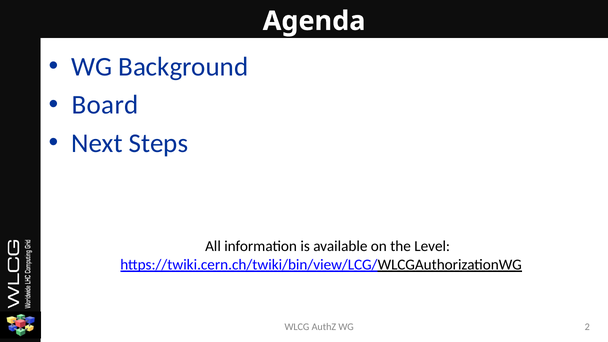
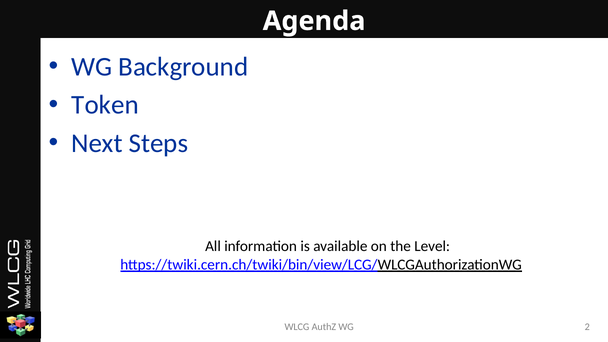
Board: Board -> Token (105, 105)
